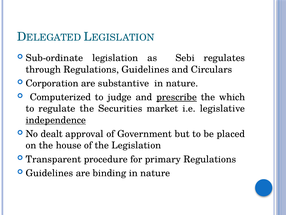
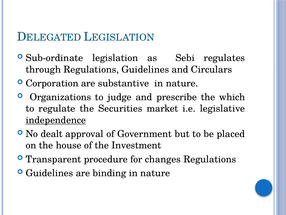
Computerized: Computerized -> Organizations (60, 97)
prescribe underline: present -> none (177, 97)
the Legislation: Legislation -> Investment (136, 145)
primary: primary -> changes (163, 159)
